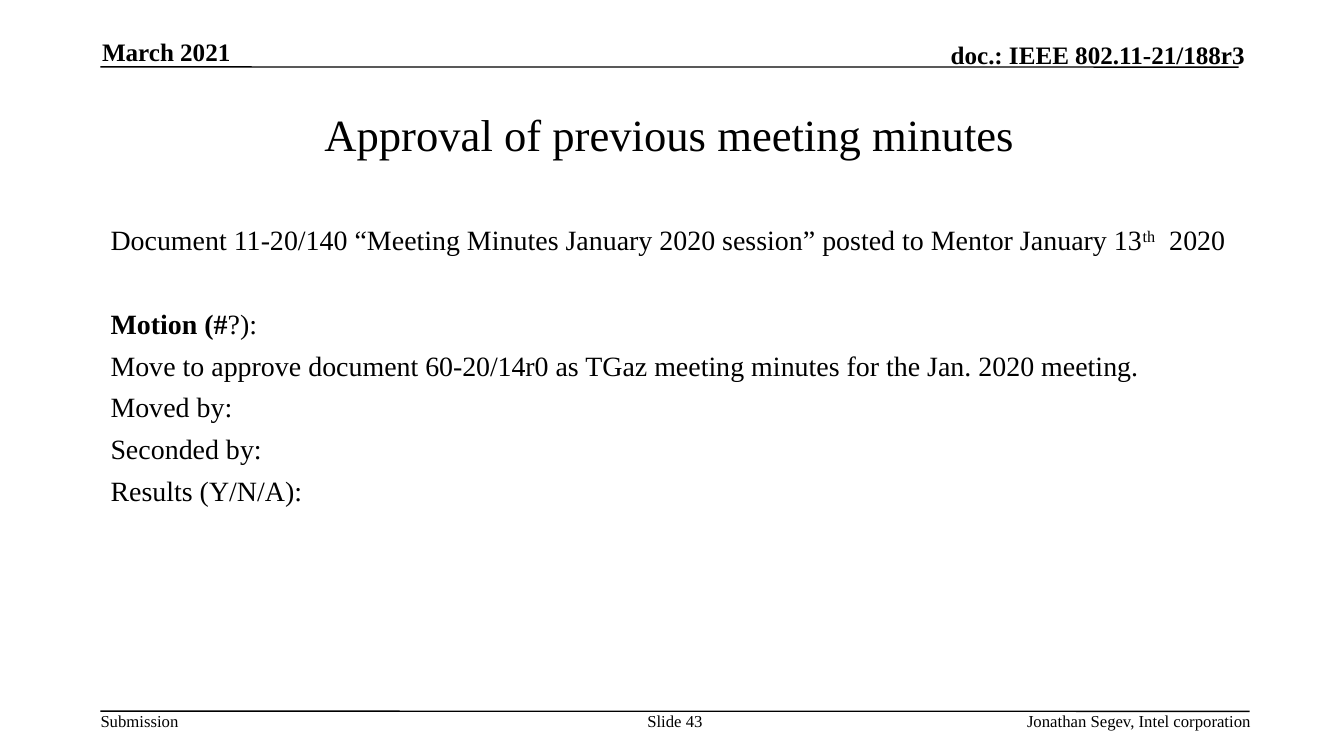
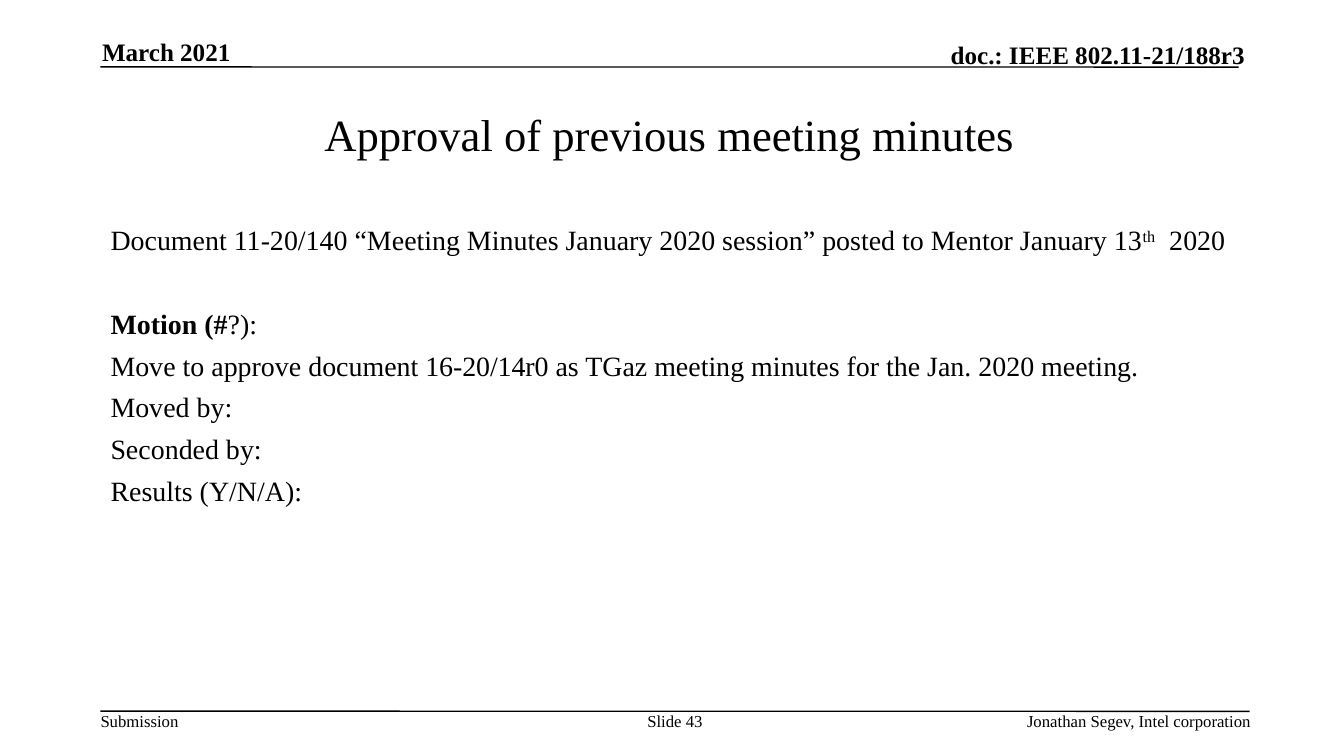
60-20/14r0: 60-20/14r0 -> 16-20/14r0 (487, 367)
